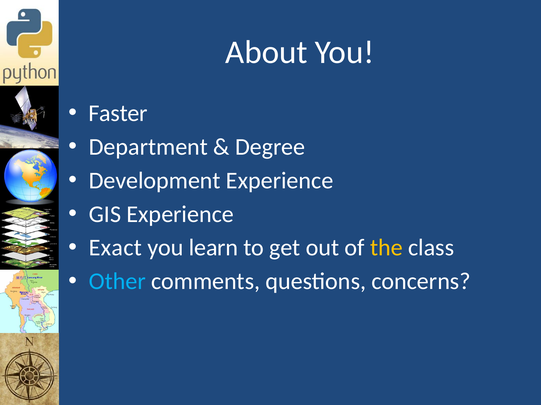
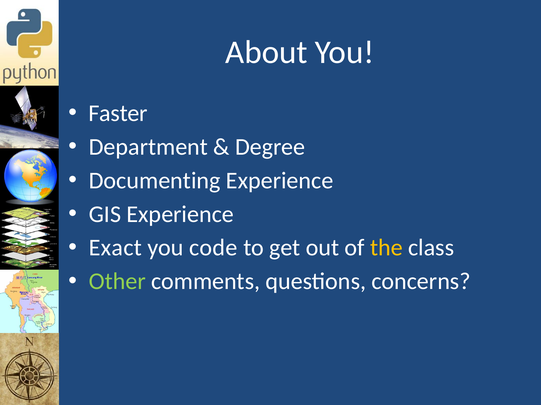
Development: Development -> Documenting (155, 181)
learn: learn -> code (213, 248)
Other colour: light blue -> light green (117, 282)
